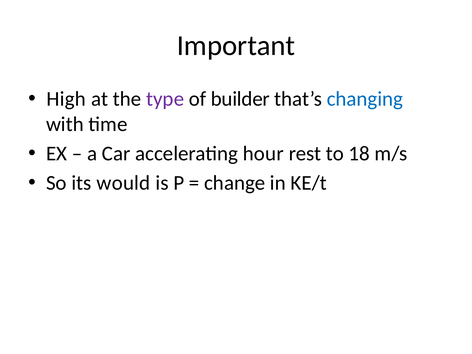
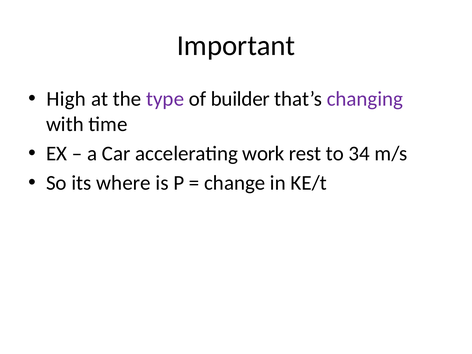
changing colour: blue -> purple (365, 99)
hour: hour -> work (263, 154)
18: 18 -> 34 (359, 154)
would: would -> where (123, 183)
